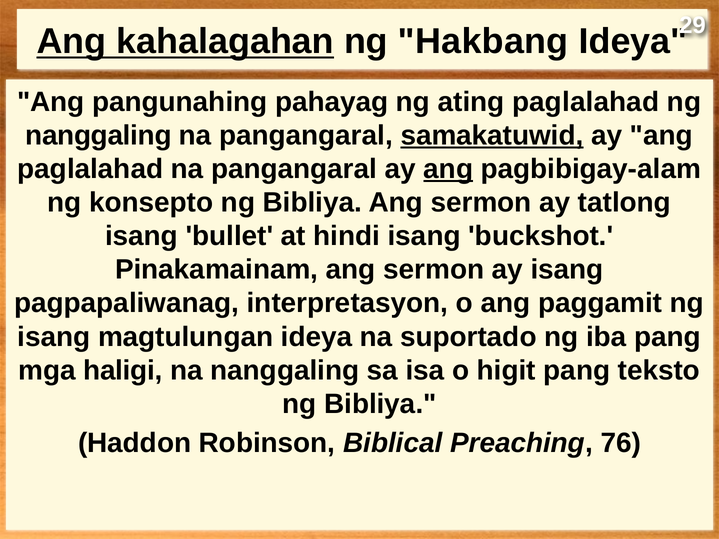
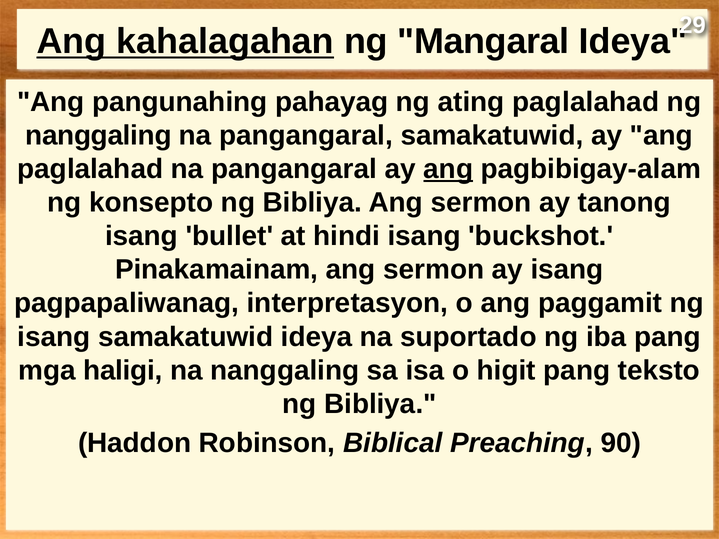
Hakbang: Hakbang -> Mangaral (483, 42)
samakatuwid underline: present -> none (492, 136)
tatlong: tatlong -> tanong (624, 203)
isang magtulungan: magtulungan -> samakatuwid (186, 337)
76: 76 -> 90 (621, 443)
